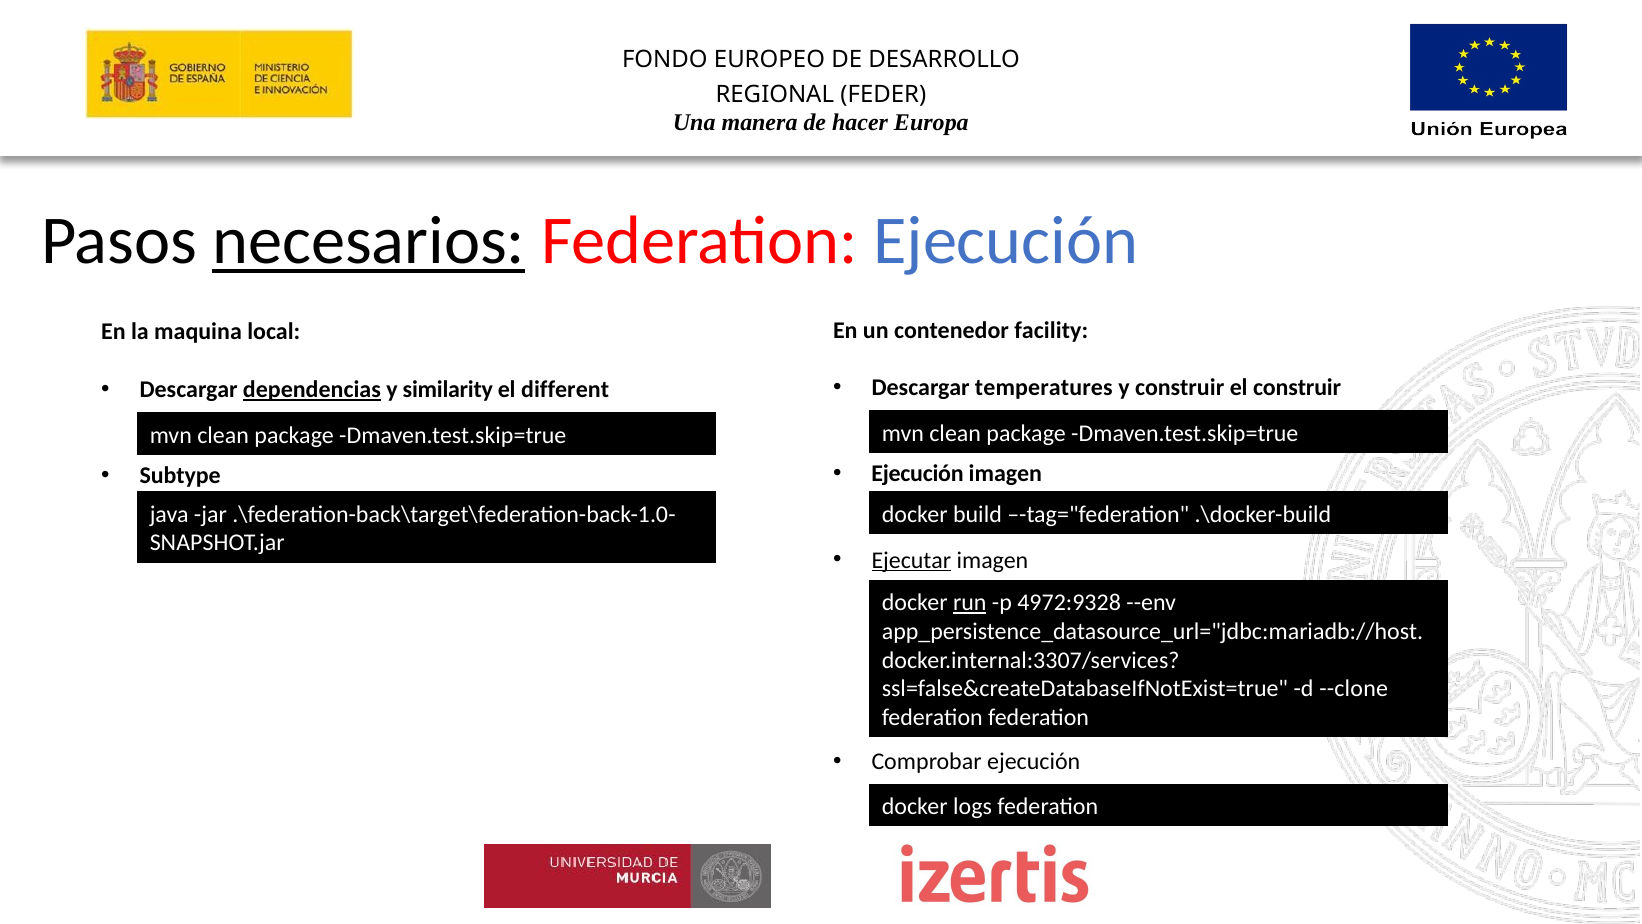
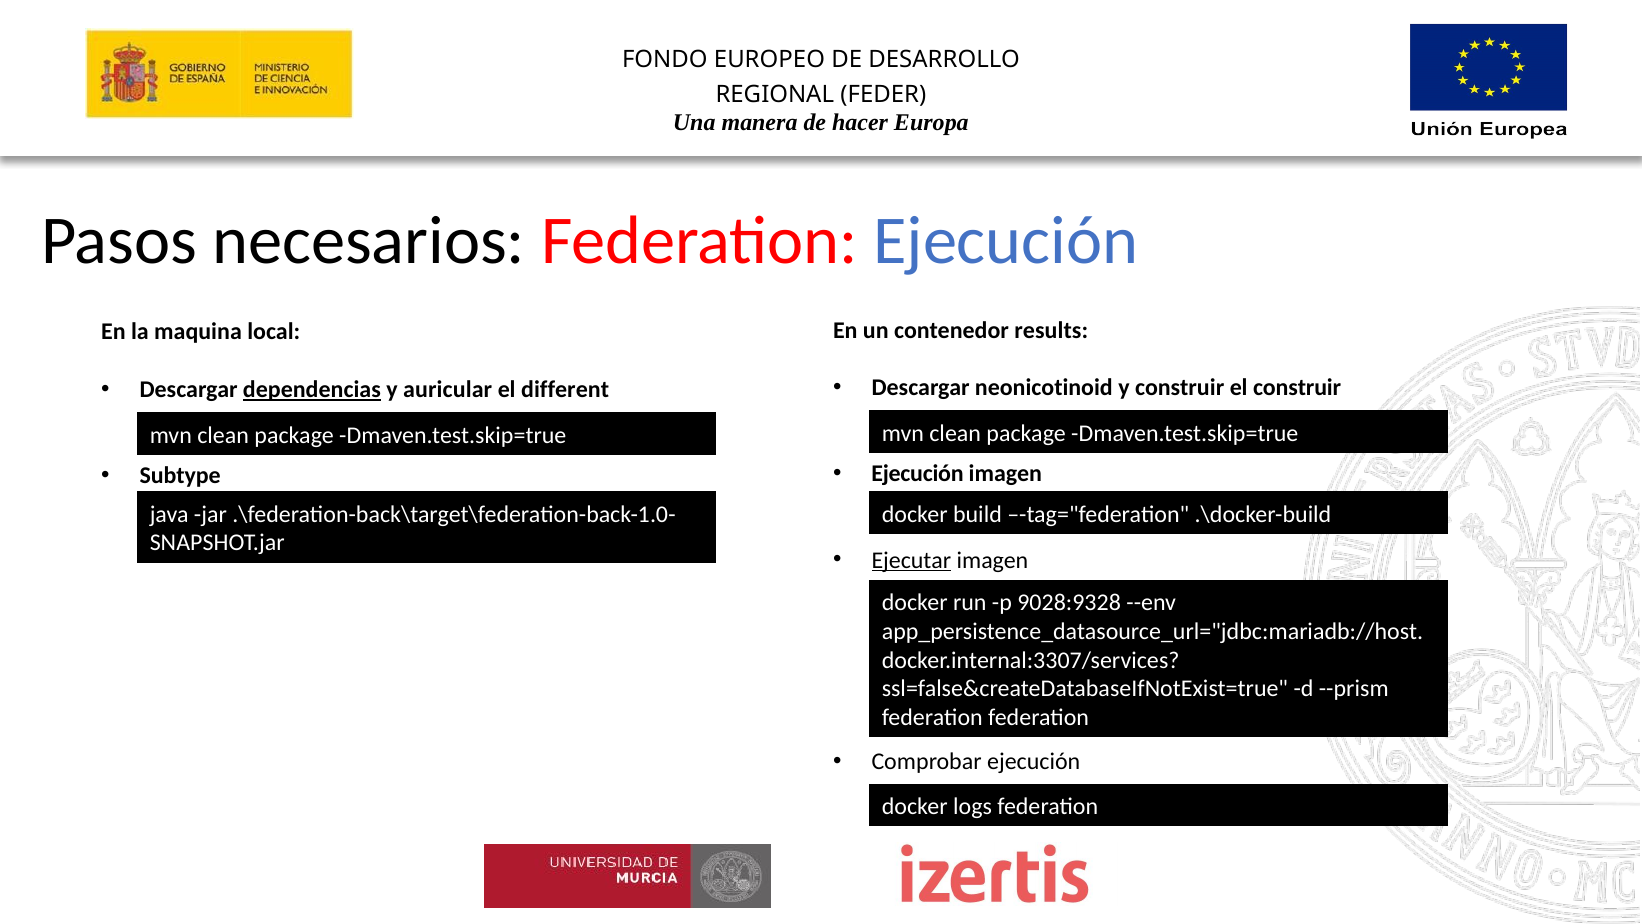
necesarios underline: present -> none (369, 241)
facility: facility -> results (1051, 330)
temperatures: temperatures -> neonicotinoid (1044, 387)
similarity: similarity -> auricular (448, 389)
run underline: present -> none (970, 602)
4972:9328: 4972:9328 -> 9028:9328 (1069, 602)
--clone: --clone -> --prism (1354, 689)
